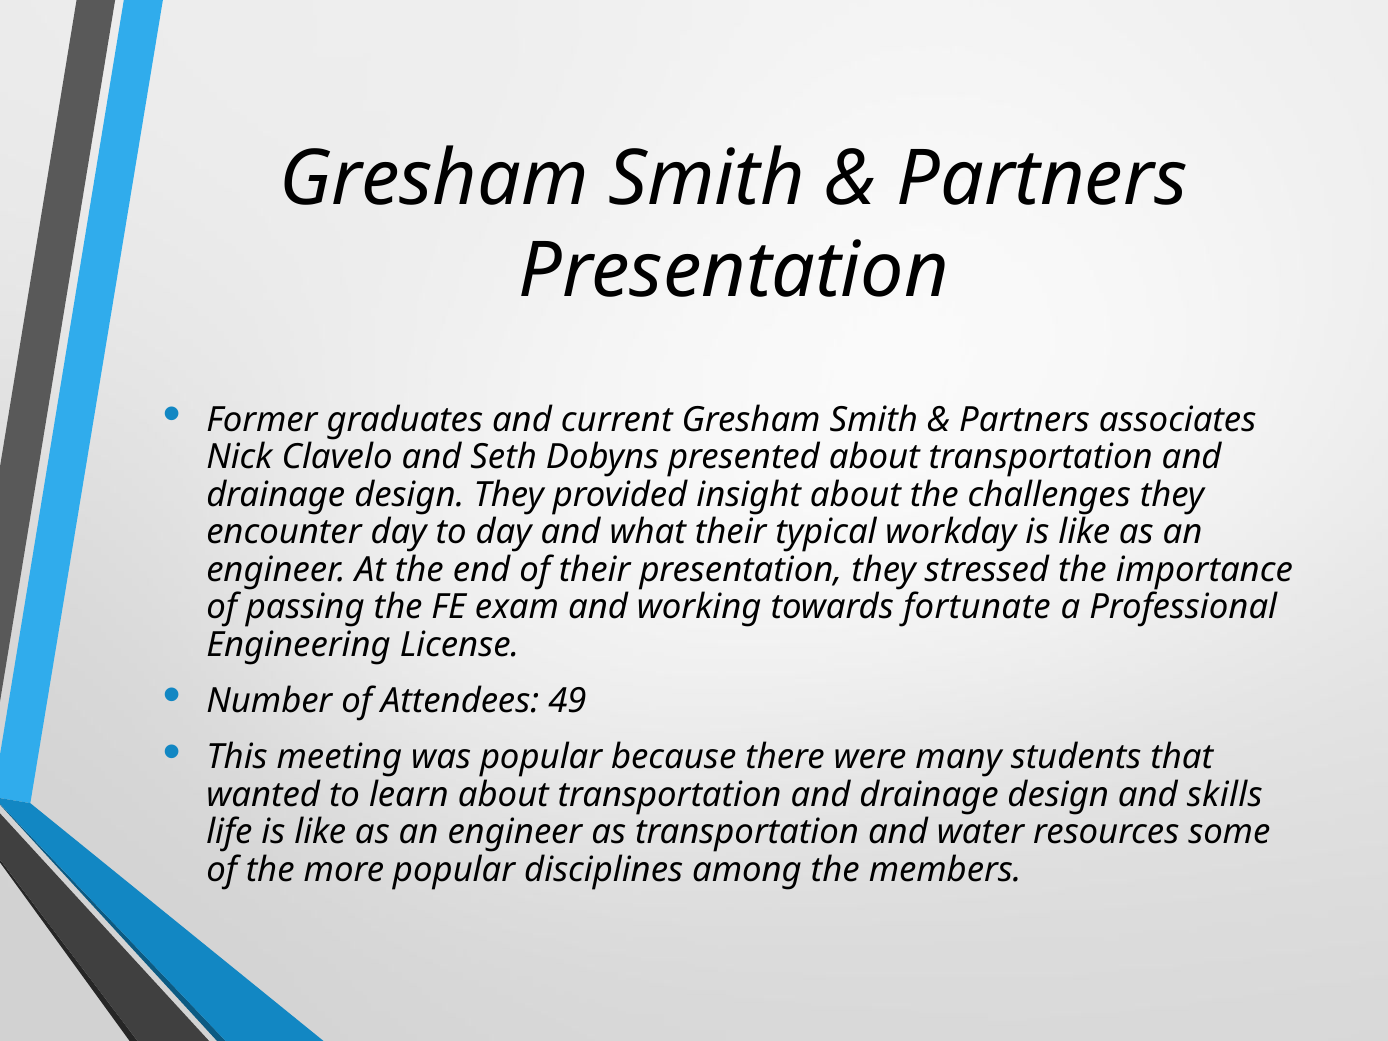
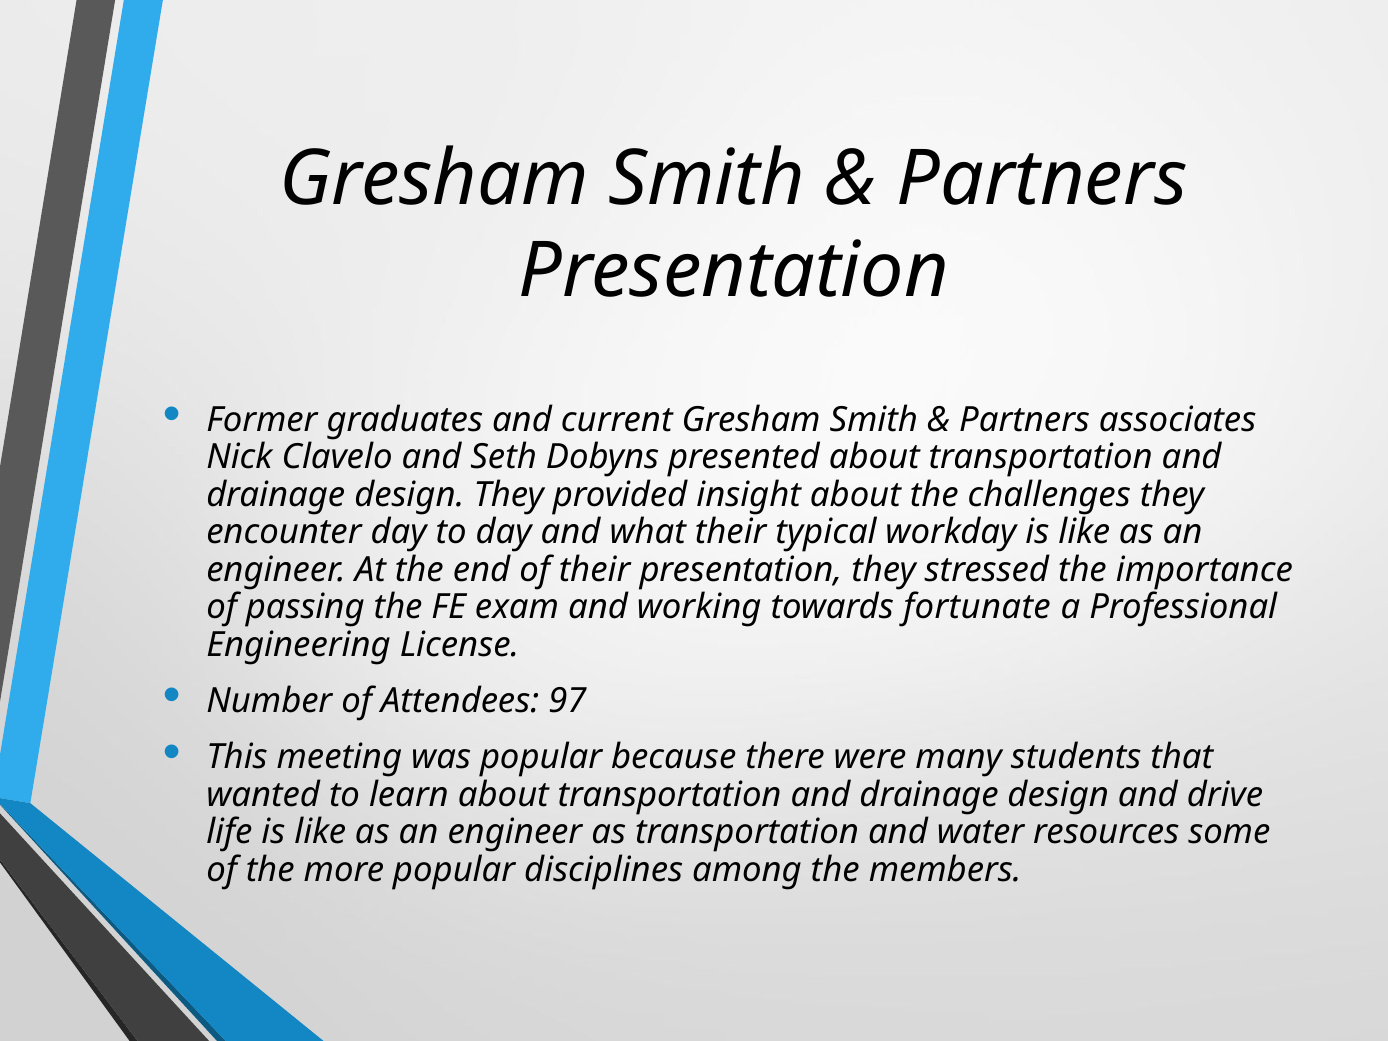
49: 49 -> 97 (567, 701)
skills: skills -> drive (1225, 795)
